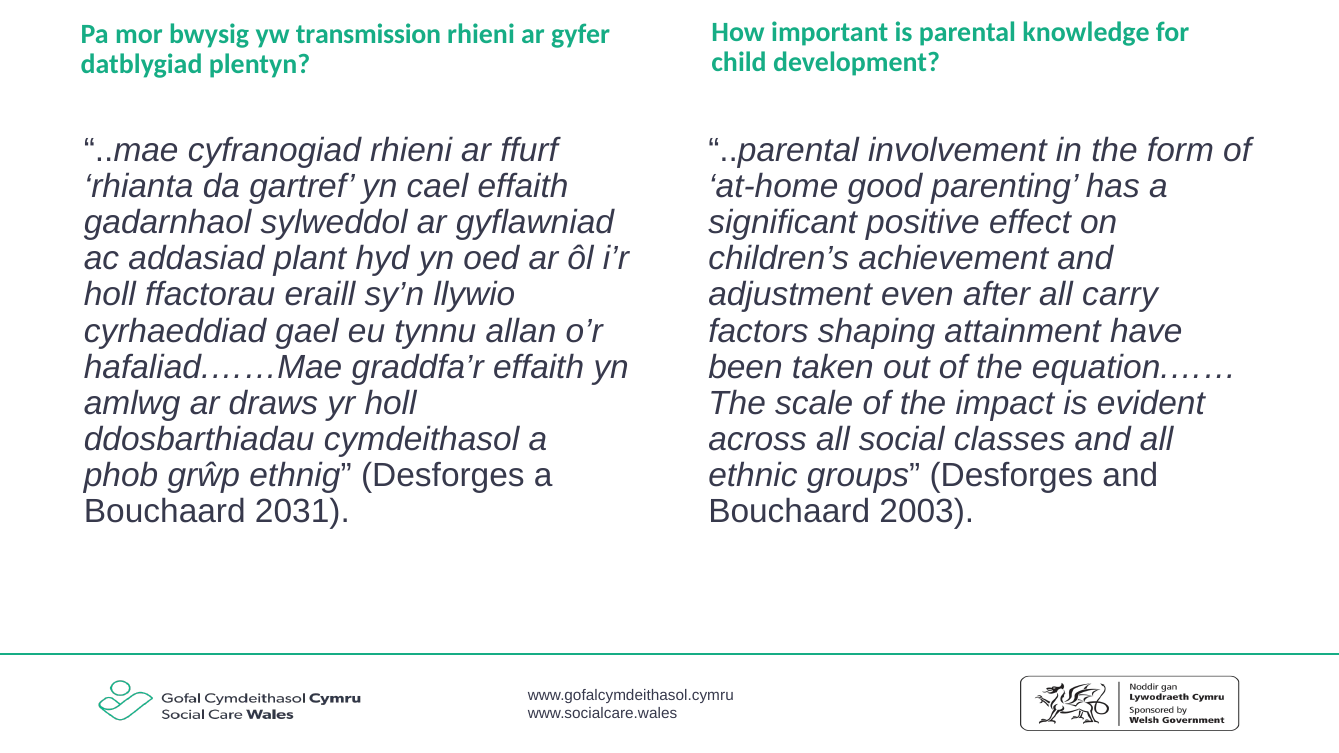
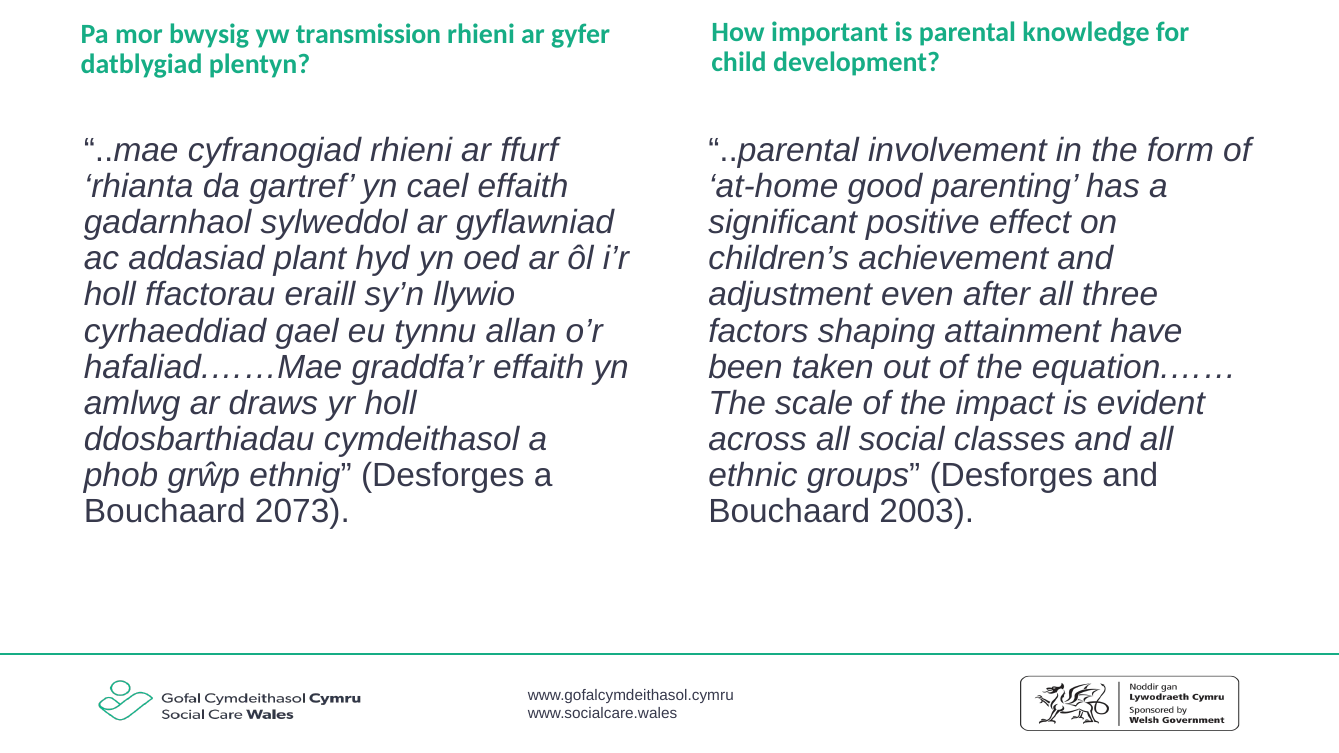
carry: carry -> three (1120, 295)
2031: 2031 -> 2073 (302, 512)
